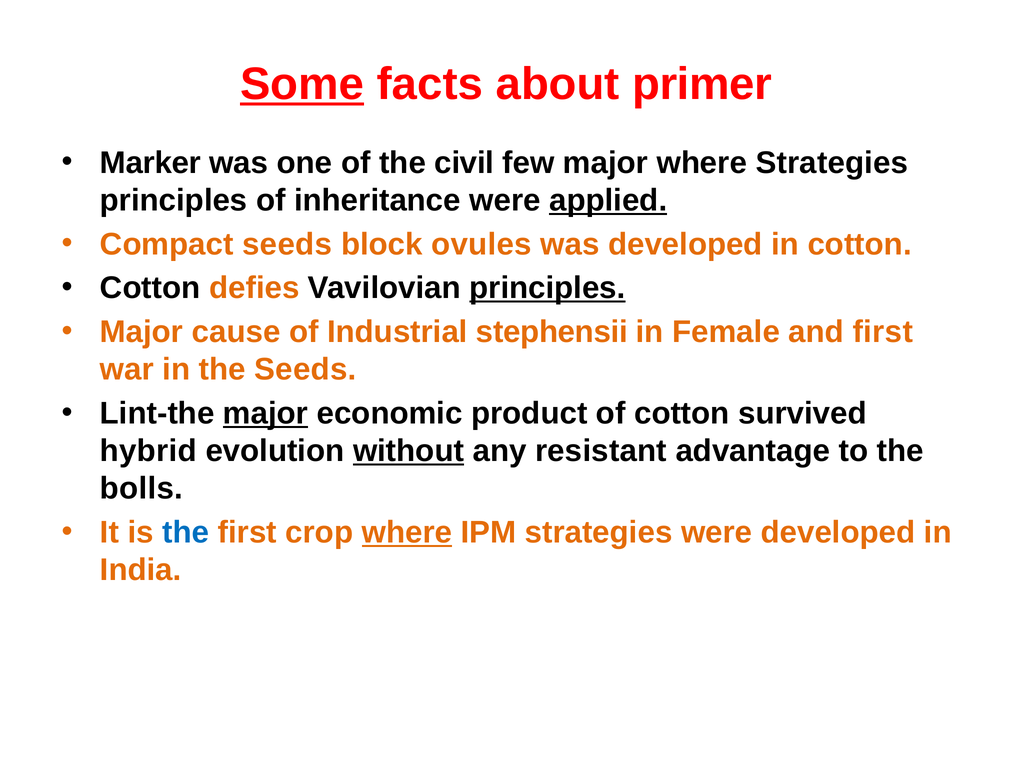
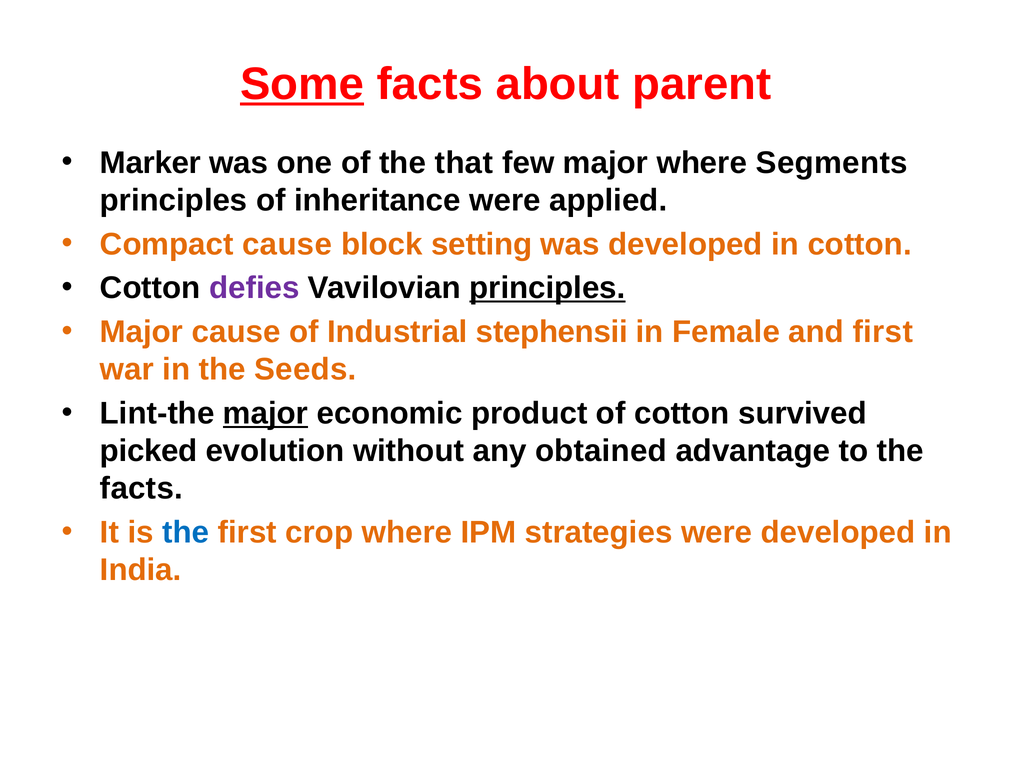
primer: primer -> parent (702, 84)
civil: civil -> that (464, 163)
where Strategies: Strategies -> Segments (832, 163)
applied underline: present -> none (608, 200)
Compact seeds: seeds -> cause (287, 244)
ovules: ovules -> setting (482, 244)
defies colour: orange -> purple (254, 288)
hybrid: hybrid -> picked (149, 451)
without underline: present -> none (409, 451)
resistant: resistant -> obtained (601, 451)
bolls: bolls -> facts (141, 488)
where underline: present -> none (407, 532)
